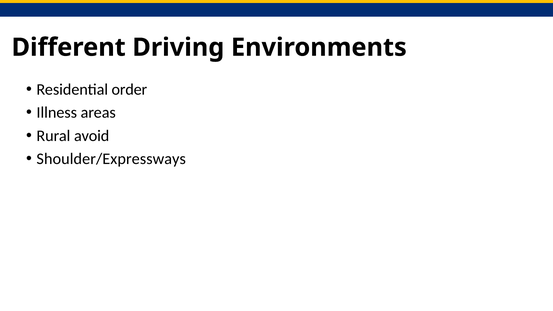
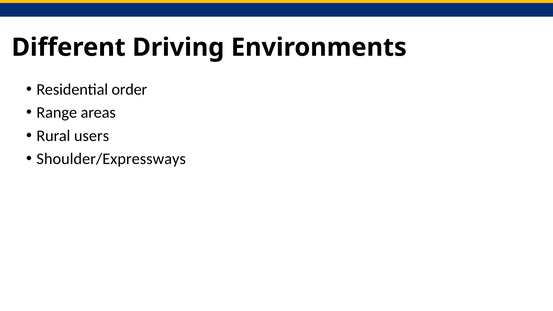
Illness: Illness -> Range (57, 113)
avoid: avoid -> users (92, 136)
